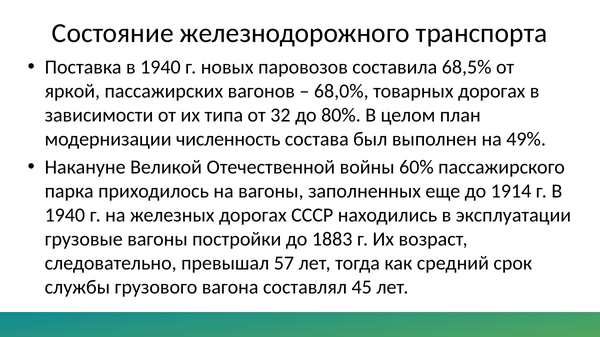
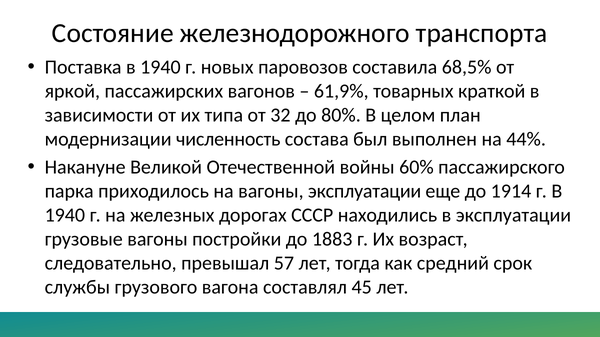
68,0%: 68,0% -> 61,9% (341, 91)
товарных дорогах: дорогах -> краткой (492, 91)
49%: 49% -> 44% (526, 139)
вагоны заполненных: заполненных -> эксплуатации (365, 191)
